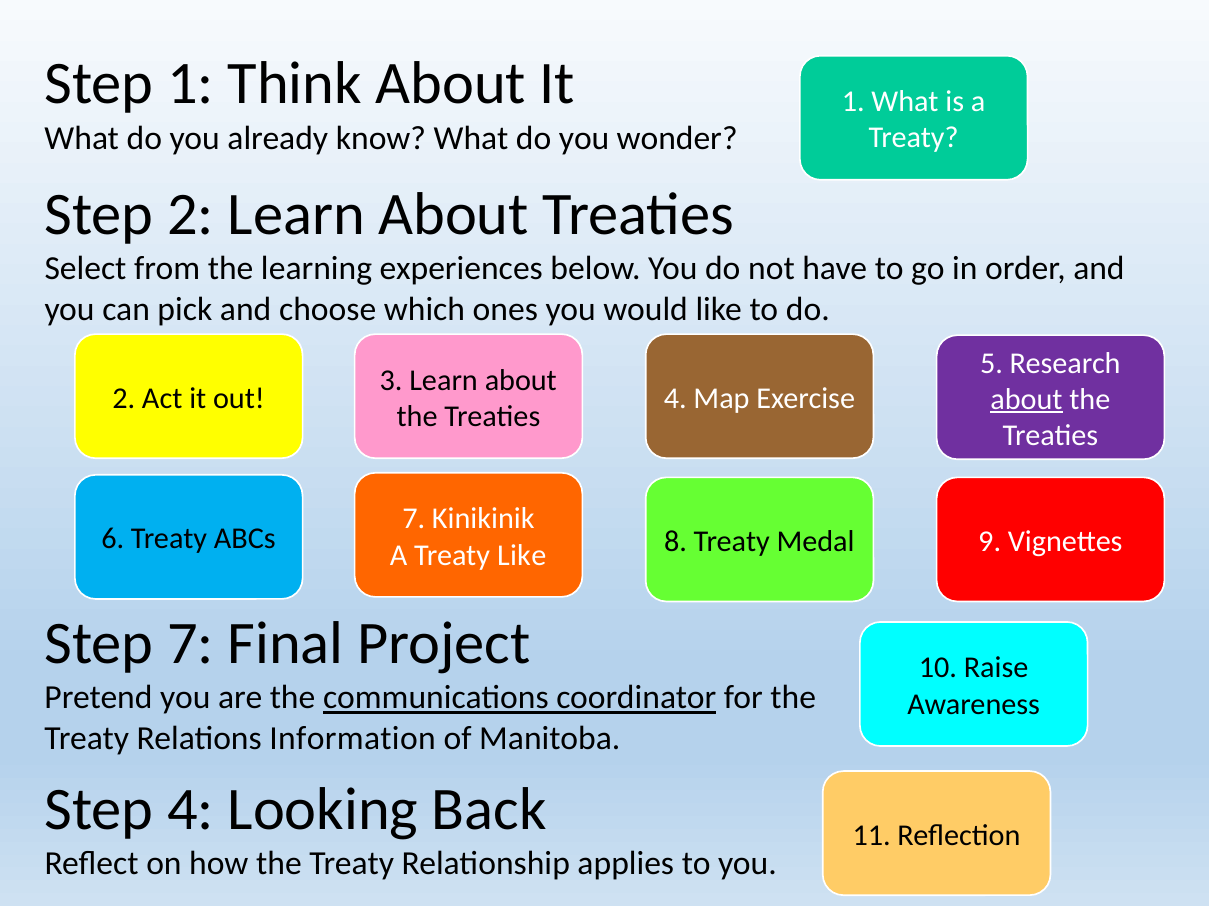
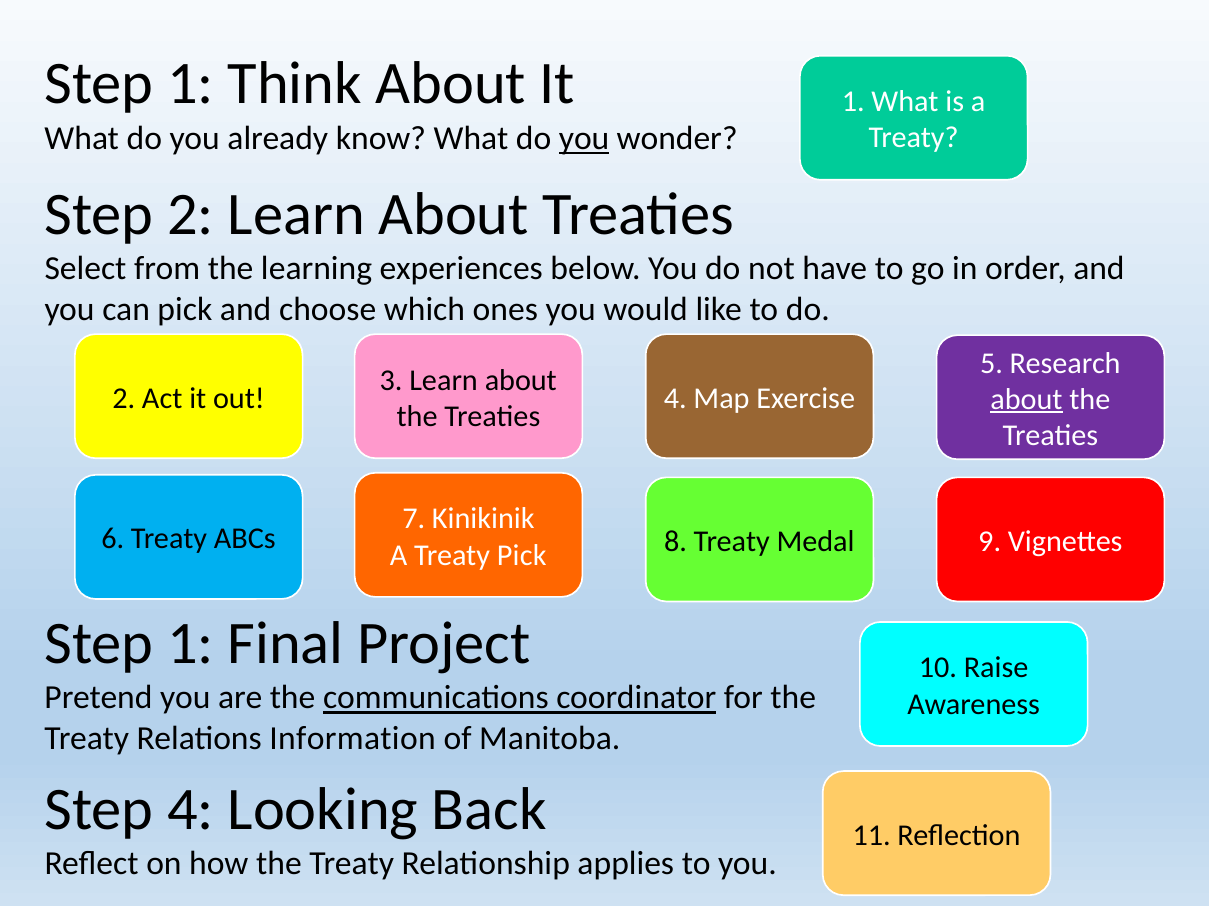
you underline: none -> present (584, 138)
Treaty Like: Like -> Pick (522, 555)
7: 7 -> 1 (191, 644)
